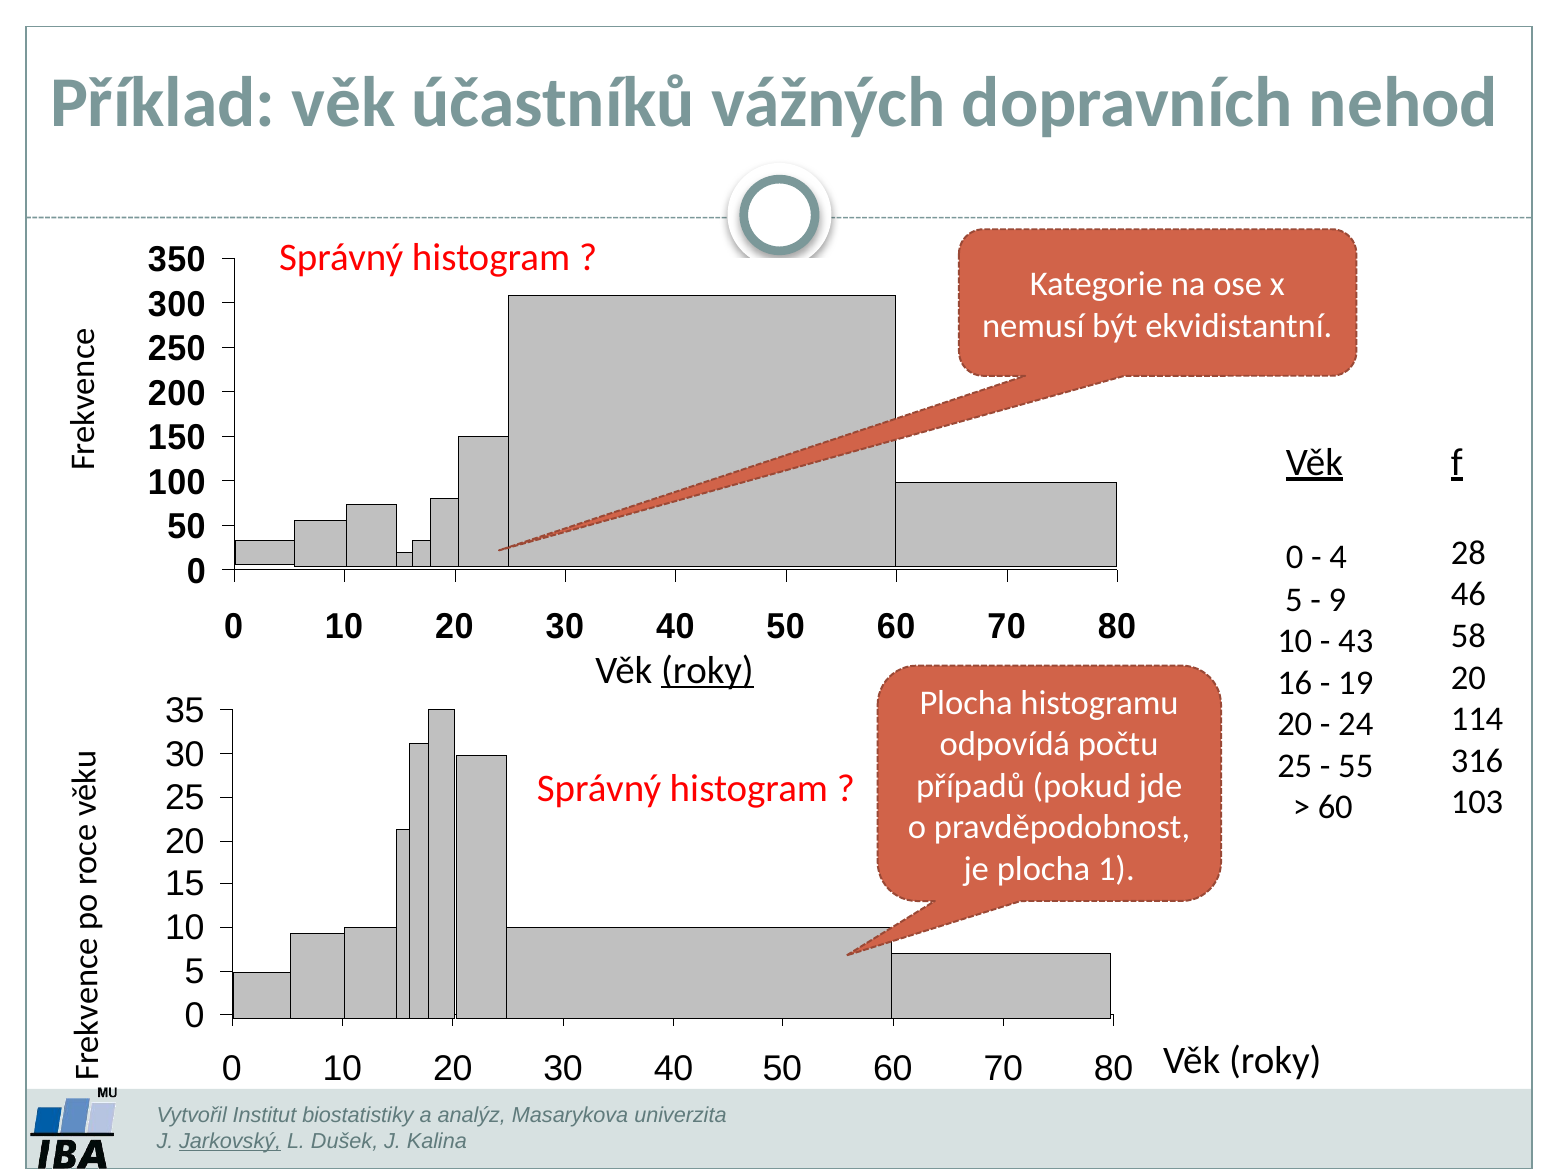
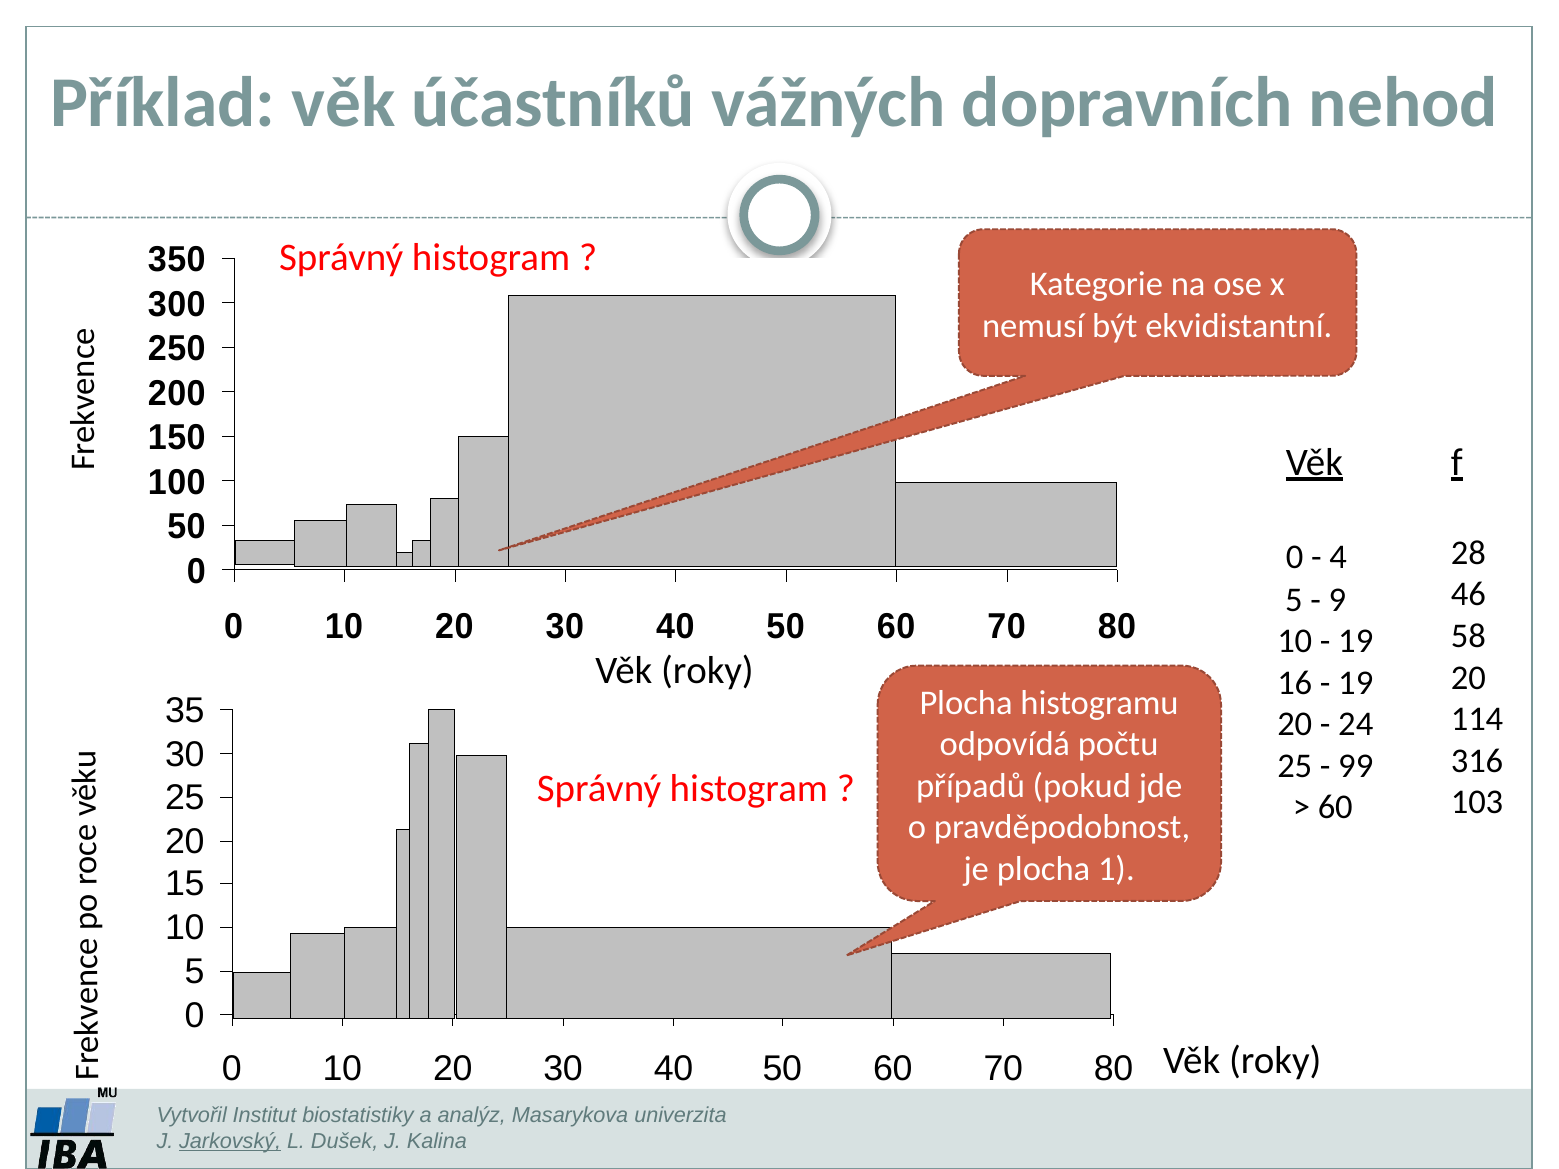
43: 43 -> 19 (1356, 641)
roky underline: present -> none (707, 670)
55: 55 -> 99 (1356, 766)
